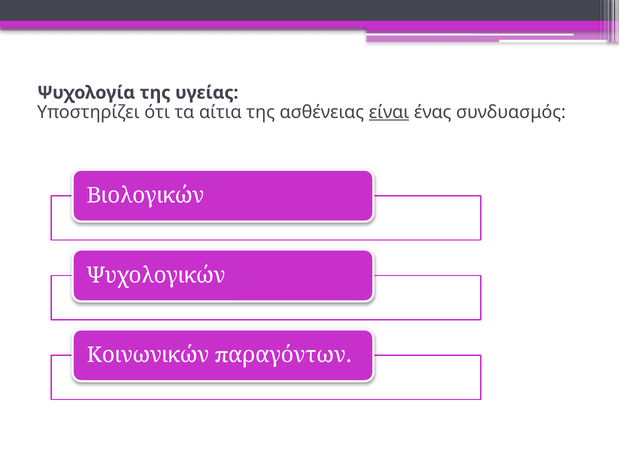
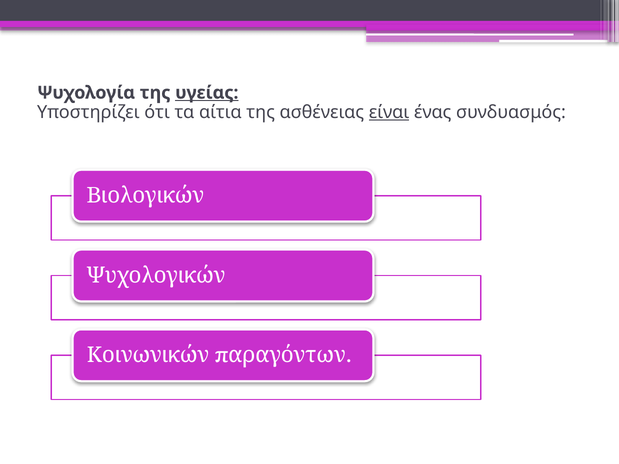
υγείας underline: none -> present (207, 93)
